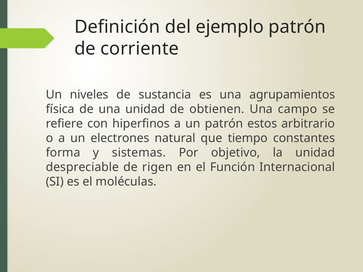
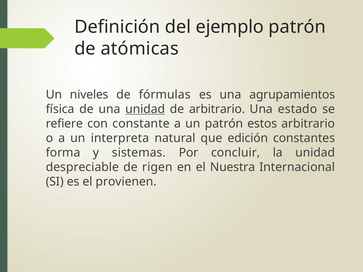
corriente: corriente -> atómicas (140, 49)
sustancia: sustancia -> fórmulas (165, 95)
unidad underline: none -> present (145, 109)
de obtienen: obtienen -> arbitrario (217, 109)
campo: campo -> estado (298, 109)
hiperfinos: hiperfinos -> constante (141, 124)
electrones: electrones -> interpreta (120, 138)
tiempo: tiempo -> edición (248, 138)
objetivo: objetivo -> concluir (236, 153)
Función: Función -> Nuestra (233, 167)
moléculas: moléculas -> provienen (126, 182)
